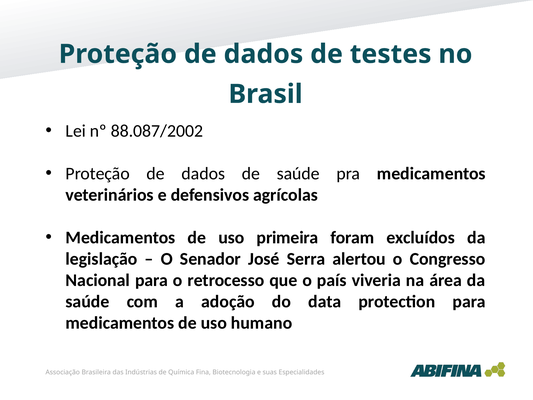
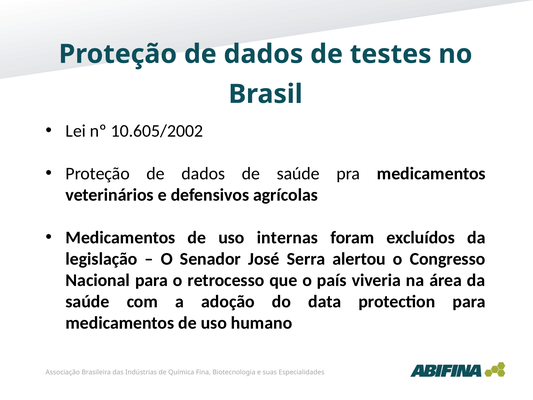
88.087/2002: 88.087/2002 -> 10.605/2002 (157, 131)
primeira: primeira -> internas (287, 237)
